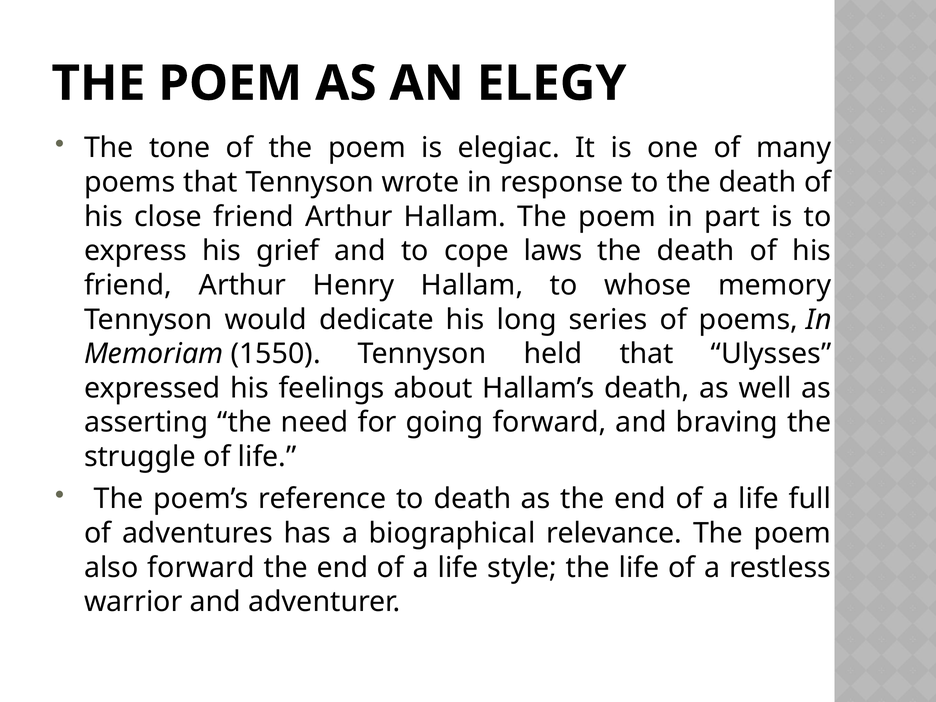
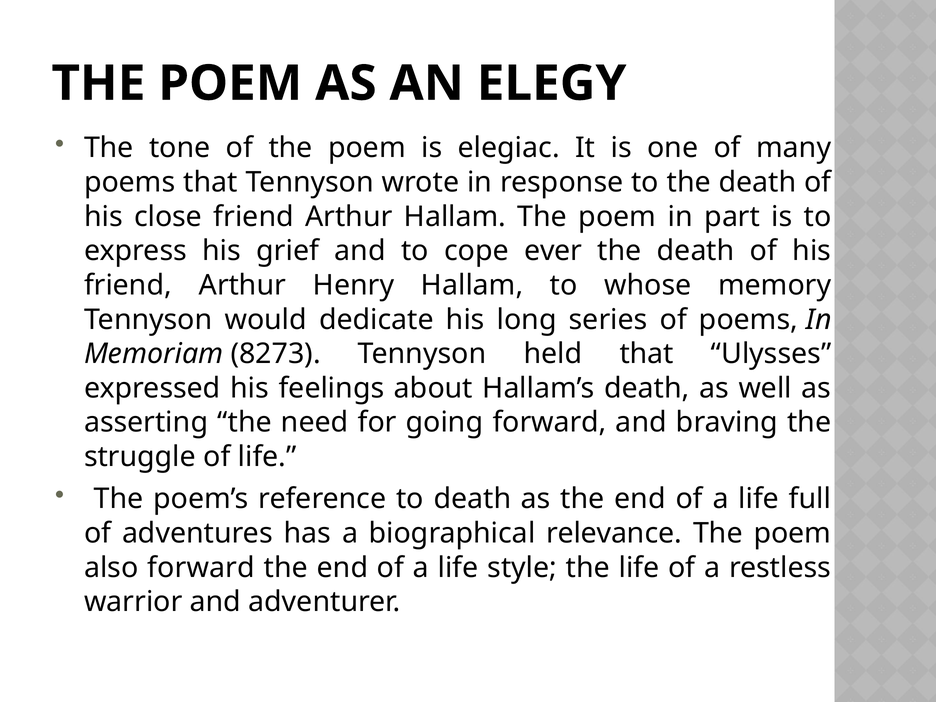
laws: laws -> ever (553, 251)
1550: 1550 -> 8273 (276, 354)
